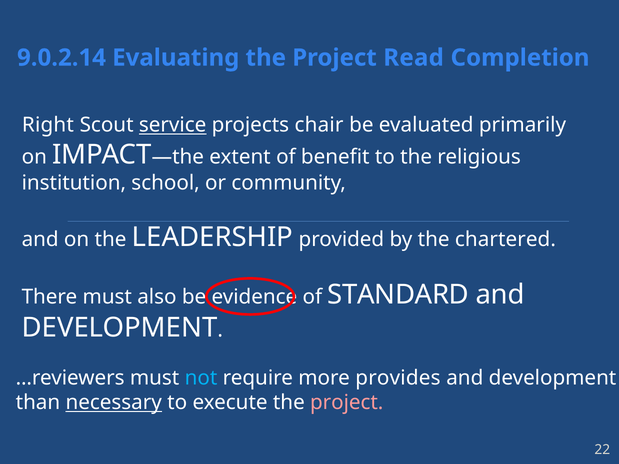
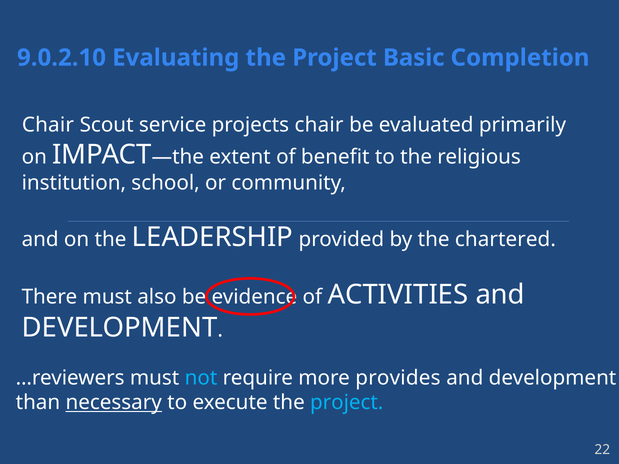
9.0.2.14: 9.0.2.14 -> 9.0.2.10 (62, 58)
Read: Read -> Basic (414, 58)
Right: Right -> Chair (48, 125)
service underline: present -> none (173, 125)
STANDARD: STANDARD -> ACTIVITIES (398, 295)
project colour: pink -> light blue (347, 403)
